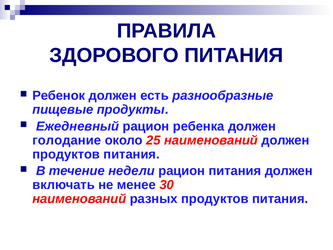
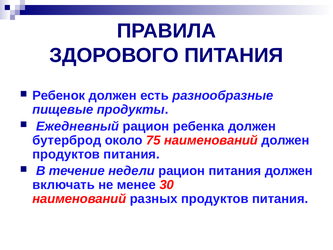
голодание: голодание -> бутерброд (67, 140)
25: 25 -> 75 (153, 140)
